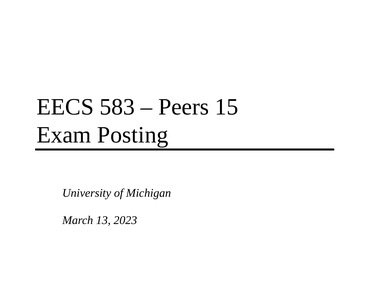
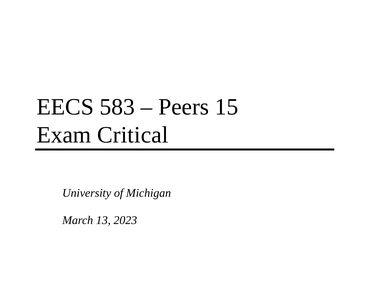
Posting: Posting -> Critical (133, 135)
